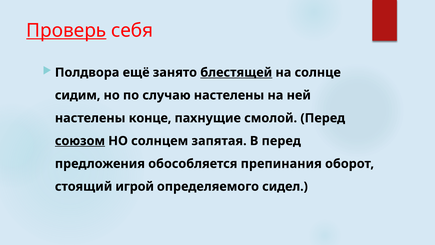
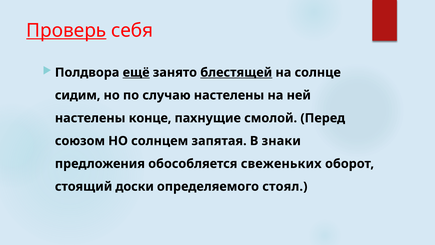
ещё underline: none -> present (136, 72)
союзом underline: present -> none (80, 141)
В перед: перед -> знаки (281, 141)
препинания: препинания -> свеженьких (281, 164)
игрой: игрой -> доски (135, 186)
сидел: сидел -> стоял (285, 186)
